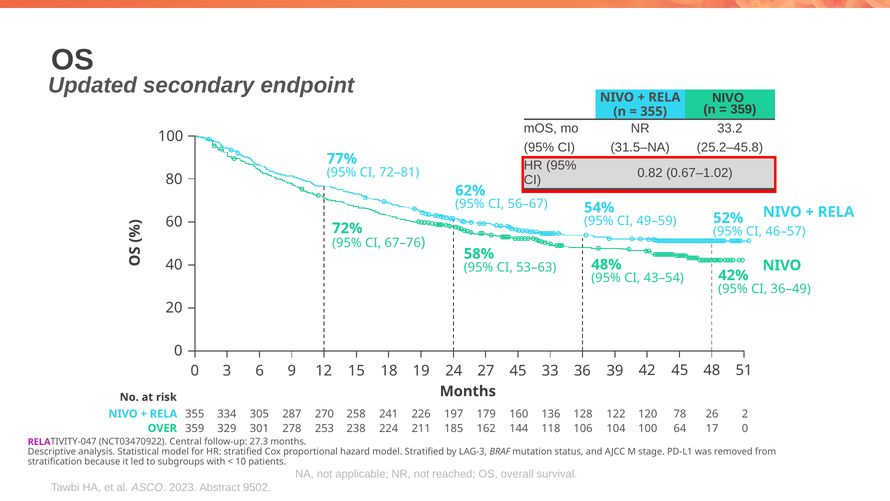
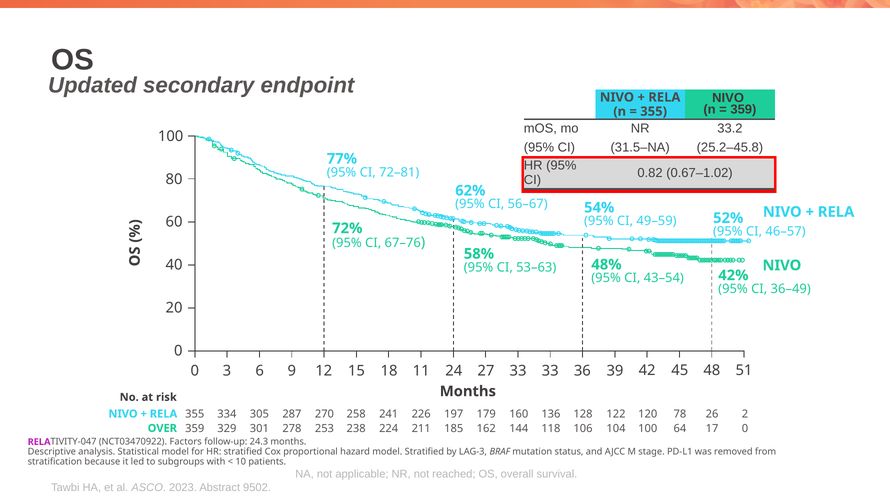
19: 19 -> 11 (421, 371)
24 45: 45 -> 33 (518, 371)
Central: Central -> Factors (186, 442)
27.3: 27.3 -> 24.3 (259, 442)
